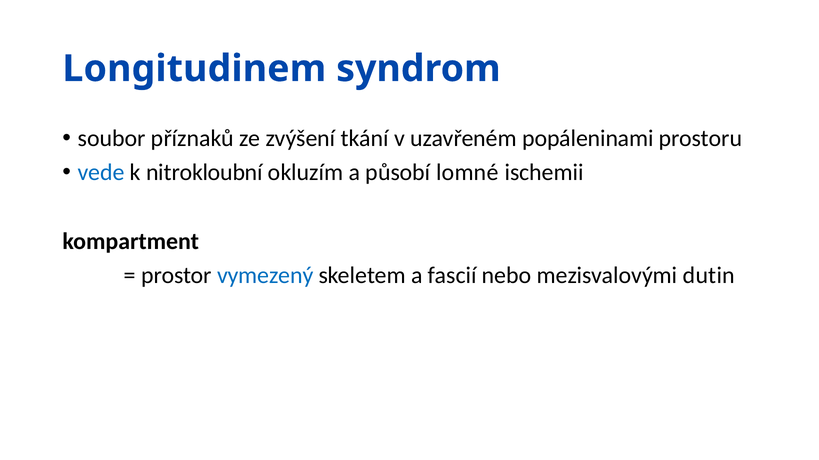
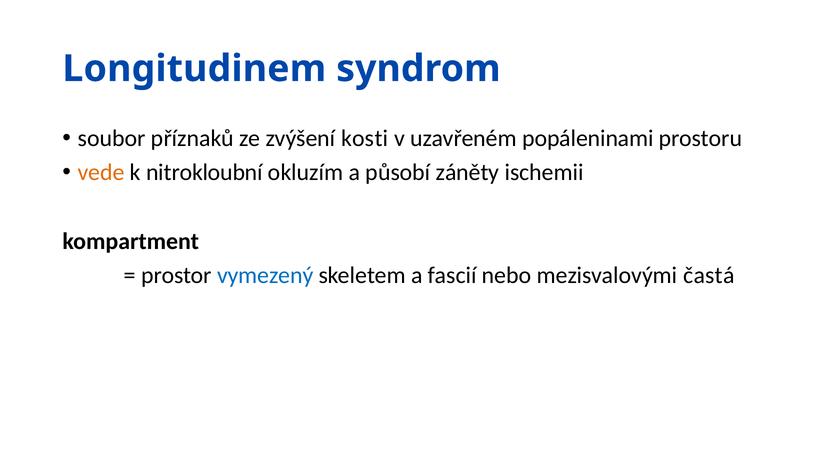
tkání: tkání -> kosti (365, 138)
vede colour: blue -> orange (101, 173)
lomné: lomné -> záněty (468, 173)
dutin: dutin -> častá (709, 276)
